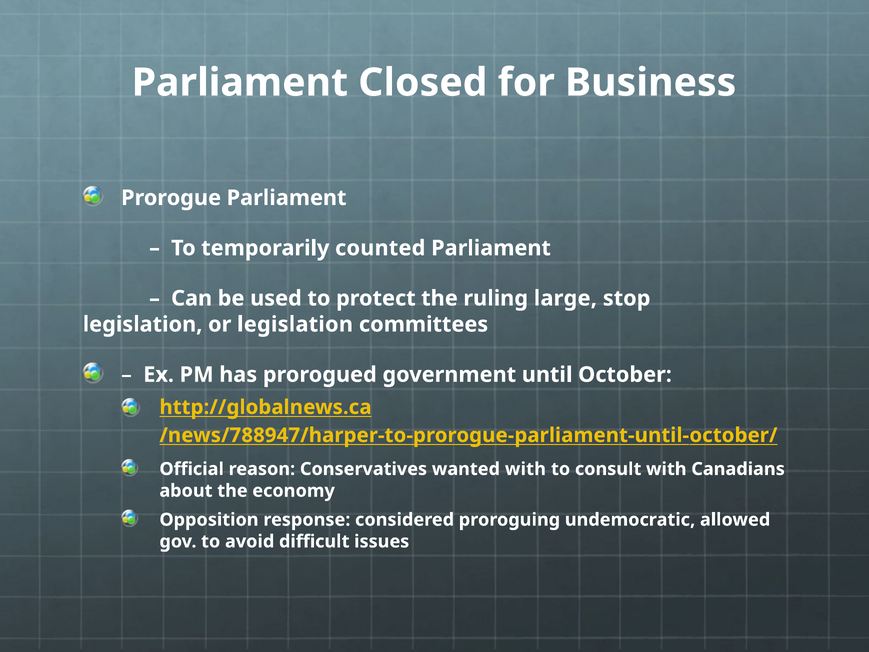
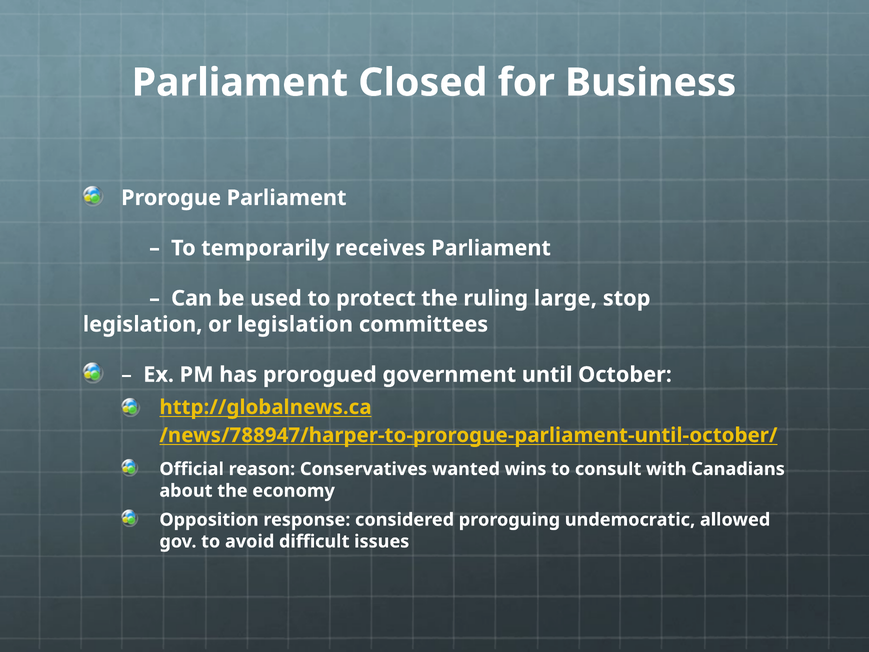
counted: counted -> receives (380, 248)
wanted with: with -> wins (526, 469)
